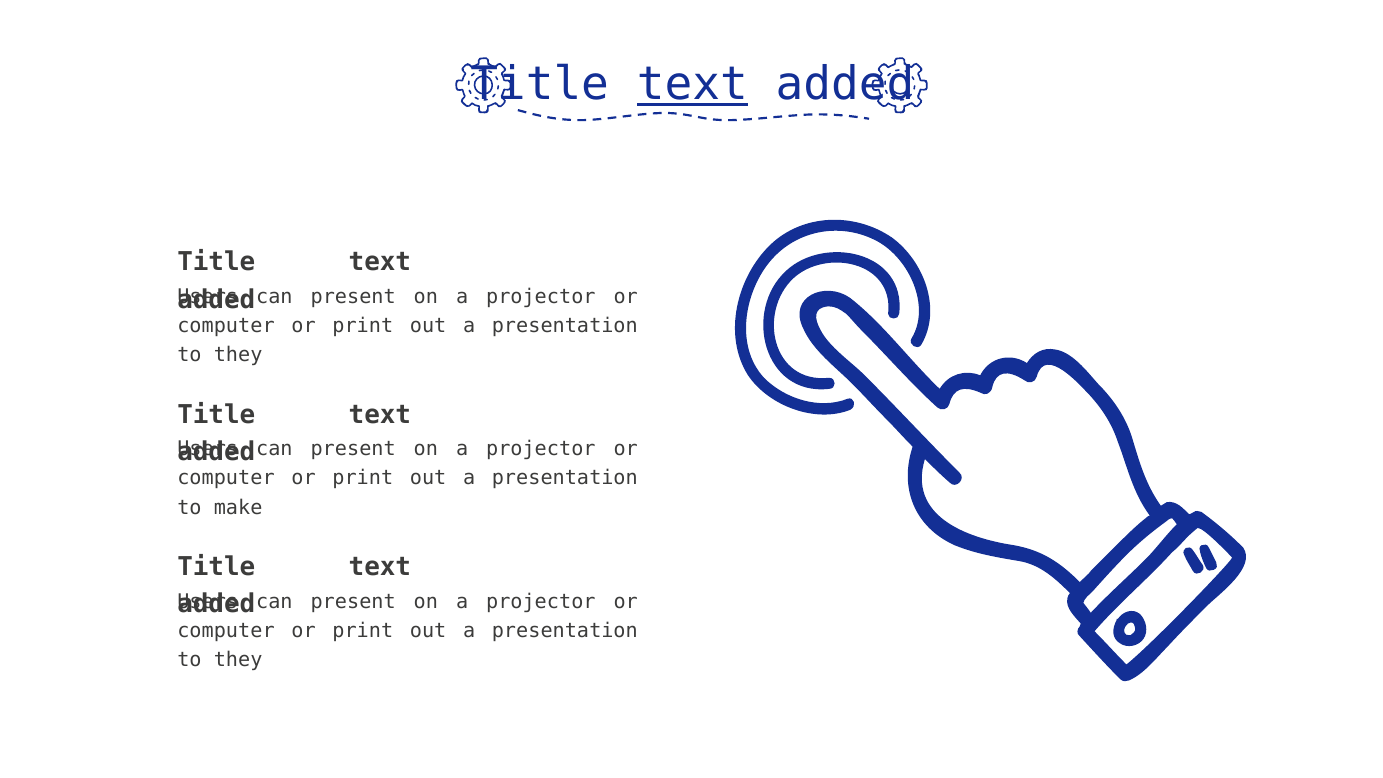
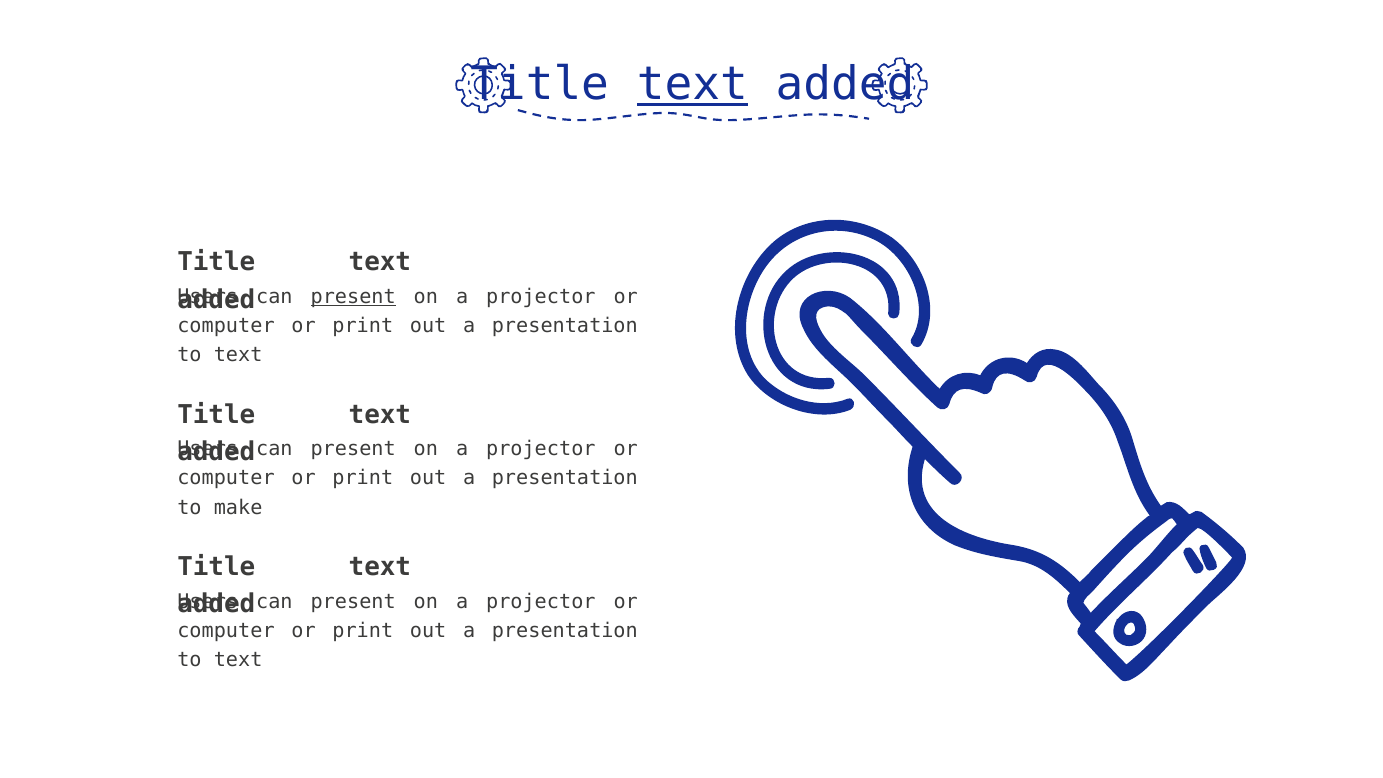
present underline: none -> present (353, 297)
they: they -> text (238, 355)
they: they -> text (238, 660)
